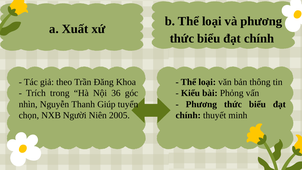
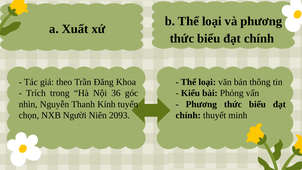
Giúp: Giúp -> Kính (106, 104)
2005: 2005 -> 2093 (119, 115)
